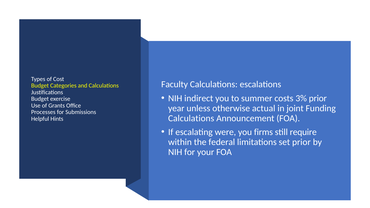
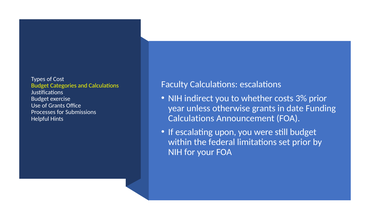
summer: summer -> whether (257, 98)
otherwise actual: actual -> grants (264, 108)
joint: joint -> date (295, 108)
were: were -> upon (225, 132)
firms: firms -> were (263, 132)
still require: require -> budget (303, 132)
